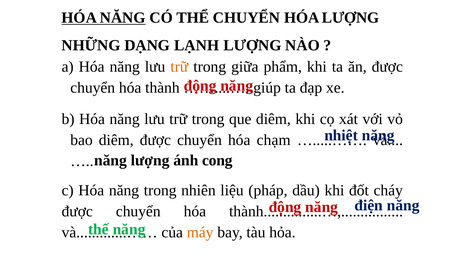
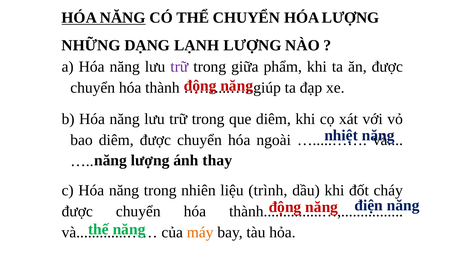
trữ colour: orange -> purple (179, 67)
chạm: chạm -> ngoài (274, 140)
cong: cong -> thay (217, 160)
pháp: pháp -> trình (268, 190)
